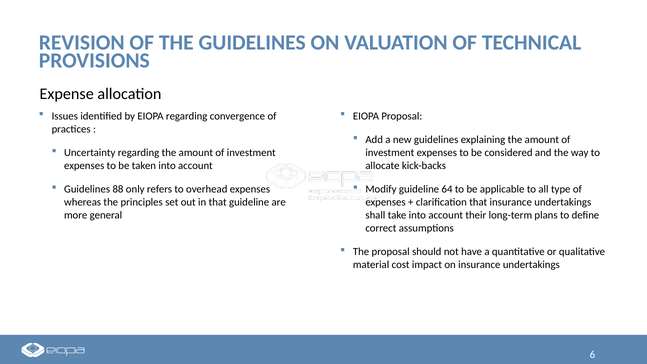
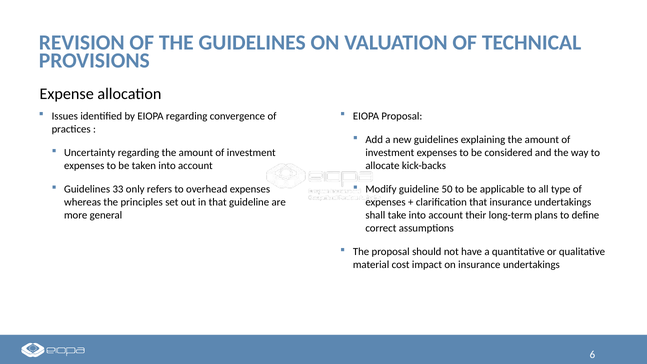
88: 88 -> 33 (118, 189)
64: 64 -> 50 (447, 189)
